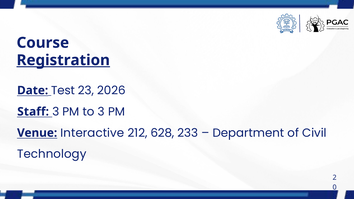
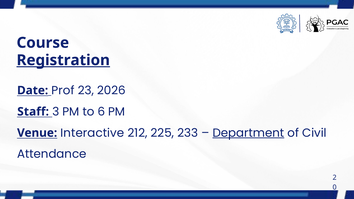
Test: Test -> Prof (63, 90)
to 3: 3 -> 6 (101, 112)
628: 628 -> 225 (162, 133)
Department underline: none -> present (248, 133)
Technology: Technology -> Attendance (52, 154)
